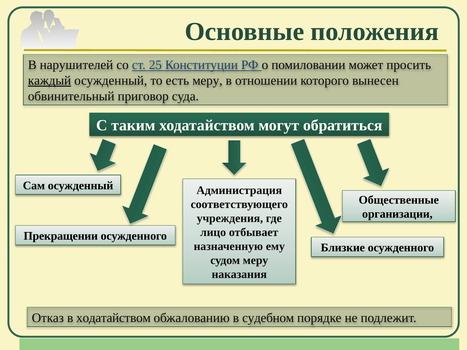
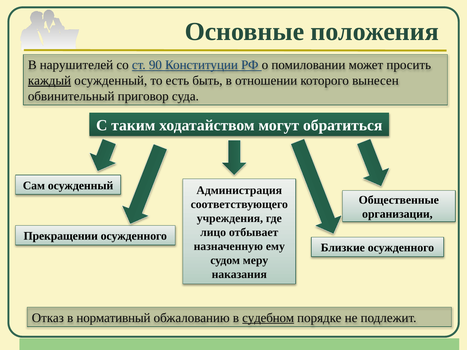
25: 25 -> 90 (155, 65)
есть меру: меру -> быть (207, 81)
в ходатайством: ходатайством -> нормативный (113, 318)
судебном underline: none -> present (268, 318)
